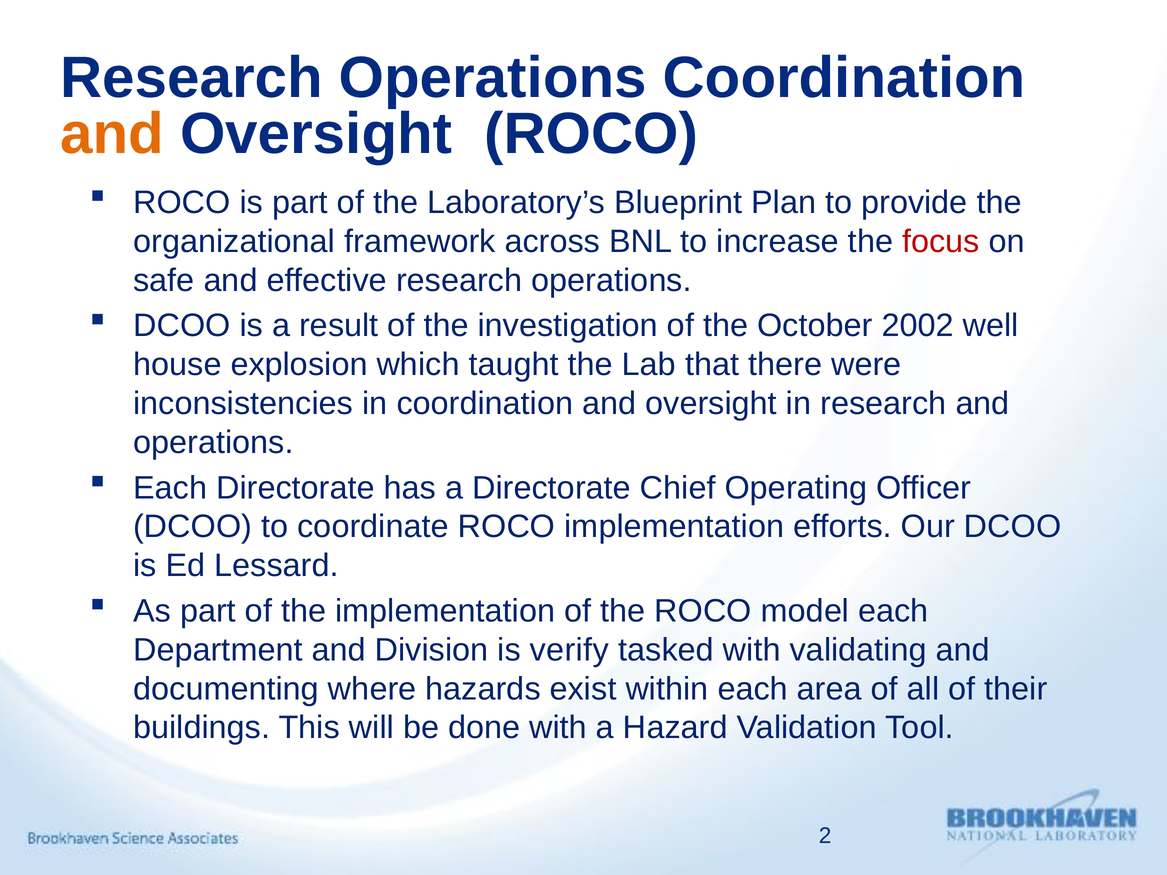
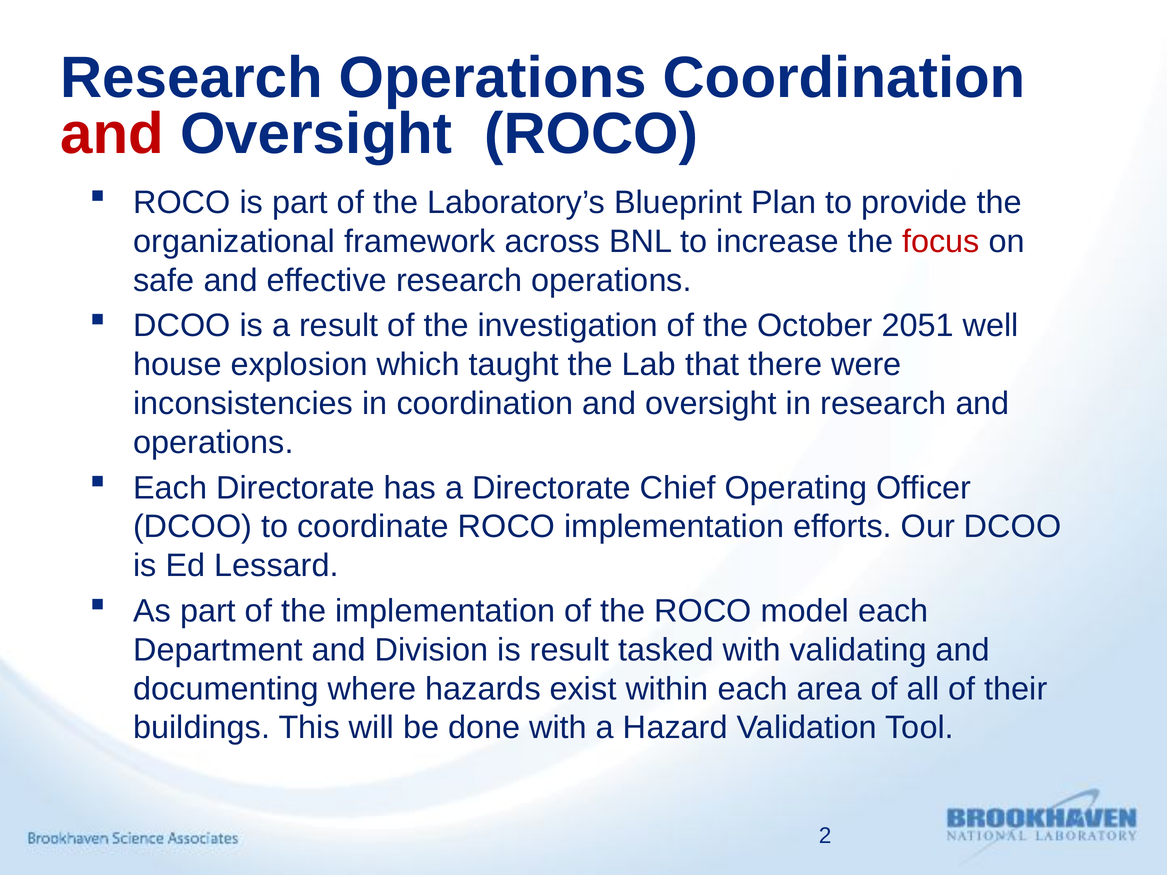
and colour: orange -> red (112, 134)
2002: 2002 -> 2051 (918, 326)
is verify: verify -> result (570, 650)
